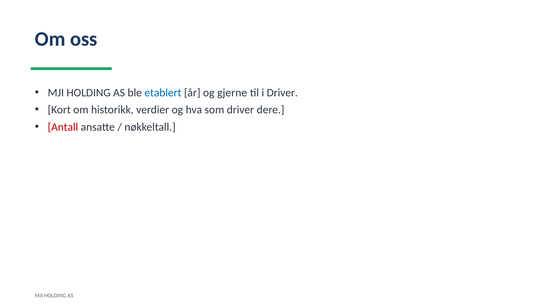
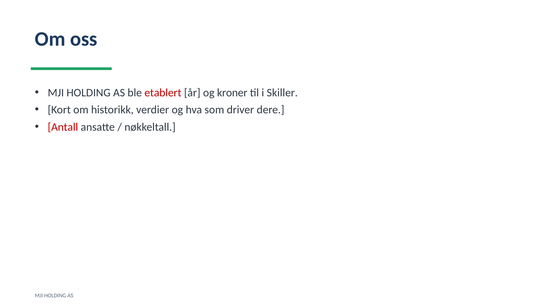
etablert colour: blue -> red (163, 93)
gjerne: gjerne -> kroner (232, 93)
i Driver: Driver -> Skiller (282, 93)
